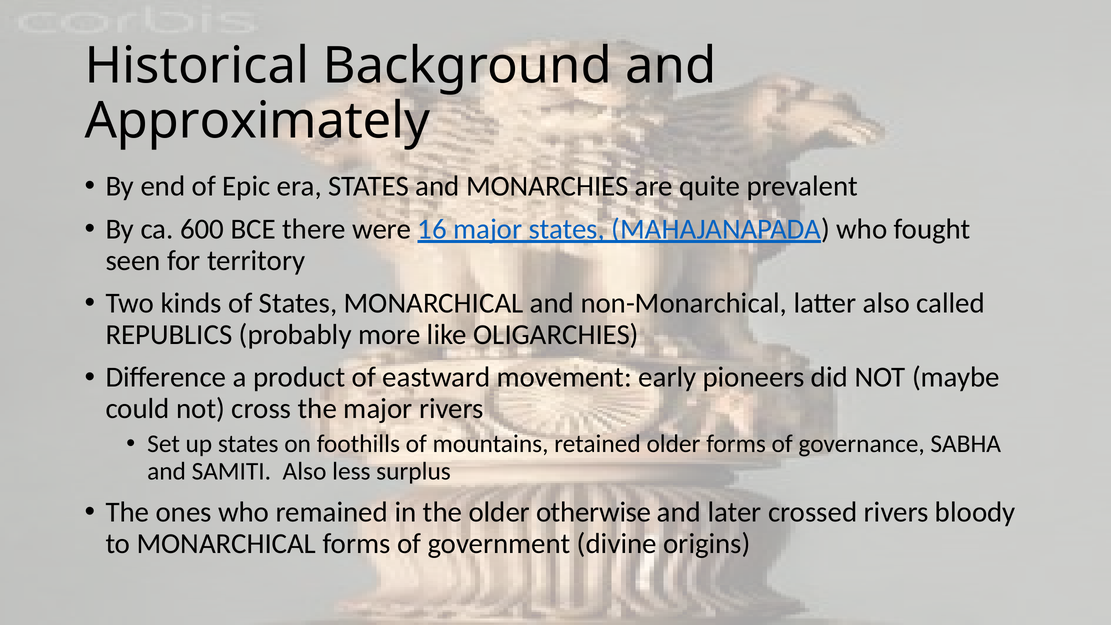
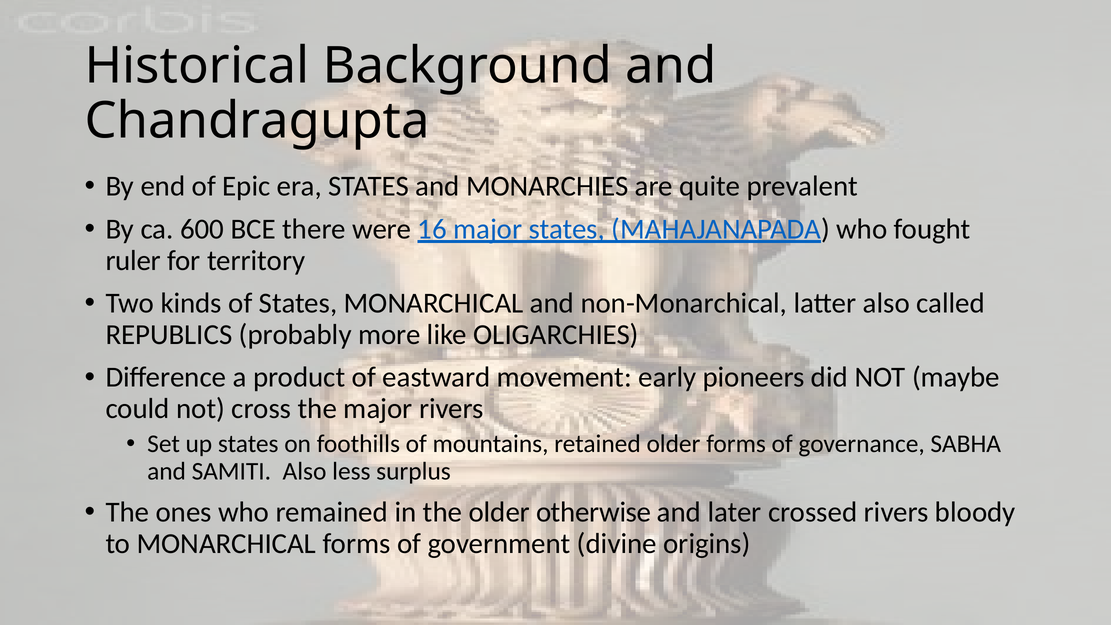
Approximately: Approximately -> Chandragupta (257, 121)
seen: seen -> ruler (133, 261)
